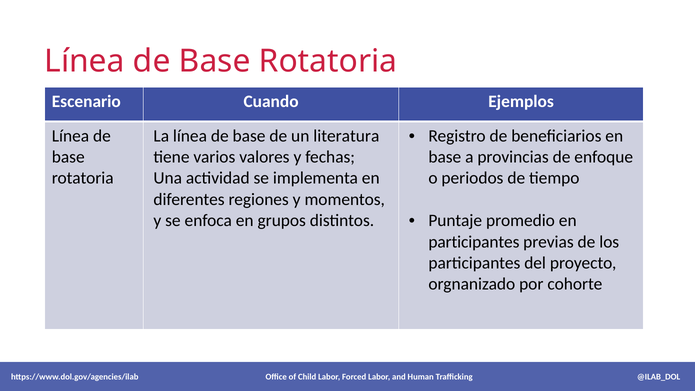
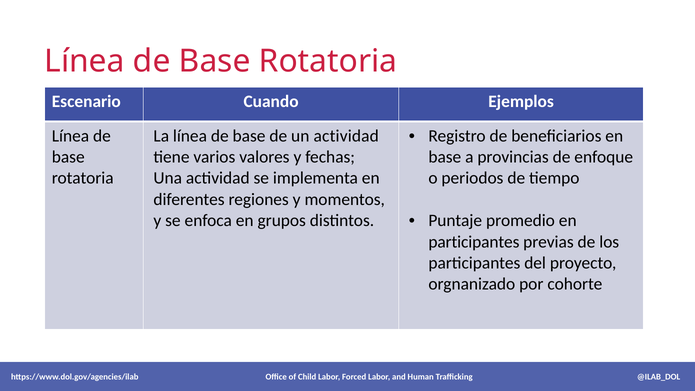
un literatura: literatura -> actividad (346, 136)
